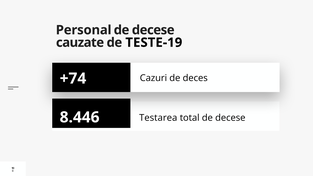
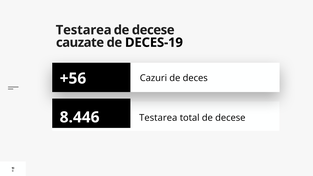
Personal: Personal -> Testarea (84, 30)
TESTE-19: TESTE-19 -> DECES-19 (154, 43)
+74: +74 -> +56 (73, 79)
